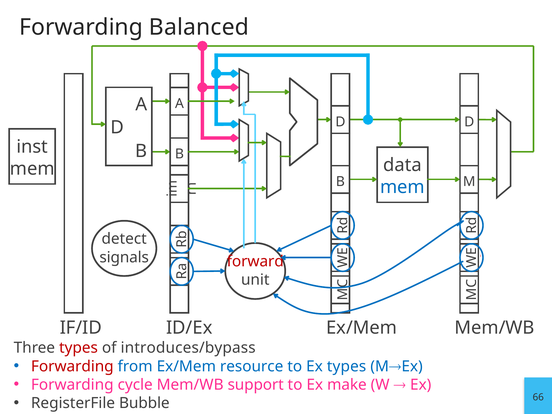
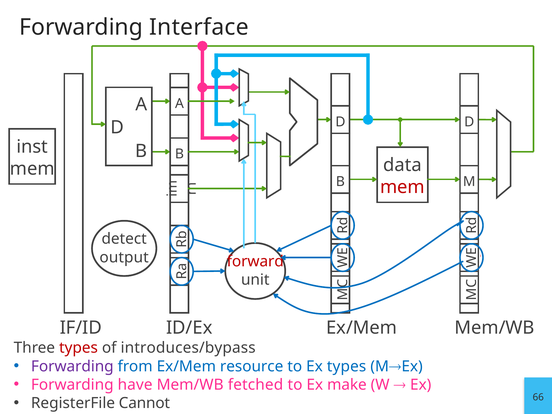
Balanced: Balanced -> Interface (199, 27)
mem colour: blue -> red (402, 187)
signals: signals -> output (124, 257)
Forwarding colour: red -> purple (72, 366)
cycle: cycle -> have (135, 385)
support: support -> fetched (256, 385)
Bubble: Bubble -> Cannot (144, 403)
